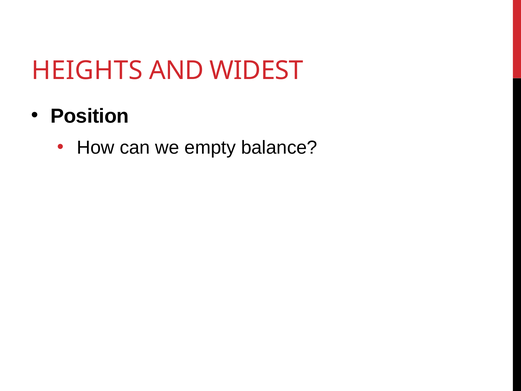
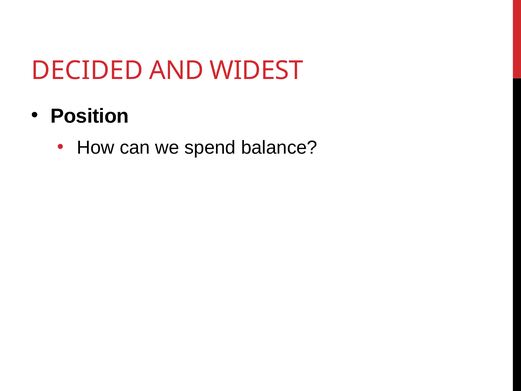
HEIGHTS: HEIGHTS -> DECIDED (87, 70)
empty: empty -> spend (210, 147)
